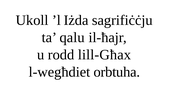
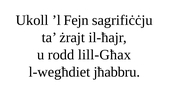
Iżda: Iżda -> Fejn (76, 20)
qalu: qalu -> żrajt (72, 37)
orbtuha: orbtuha -> jħabbru (117, 72)
